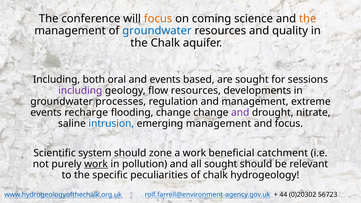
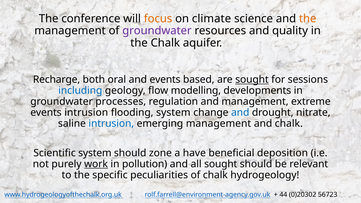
coming: coming -> climate (212, 19)
groundwater colour: blue -> purple (157, 31)
Including: Including -> Recharge (57, 80)
sought underline: none -> present (252, 80)
including colour: purple -> blue (80, 91)
flow resources: resources -> modelling (196, 91)
events recharge: recharge -> intrusion (86, 113)
flooding change: change -> system (173, 113)
and colour: purple -> blue (240, 113)
and focus: focus -> chalk (289, 124)
a work: work -> have (194, 153)
catchment: catchment -> deposition (283, 153)
